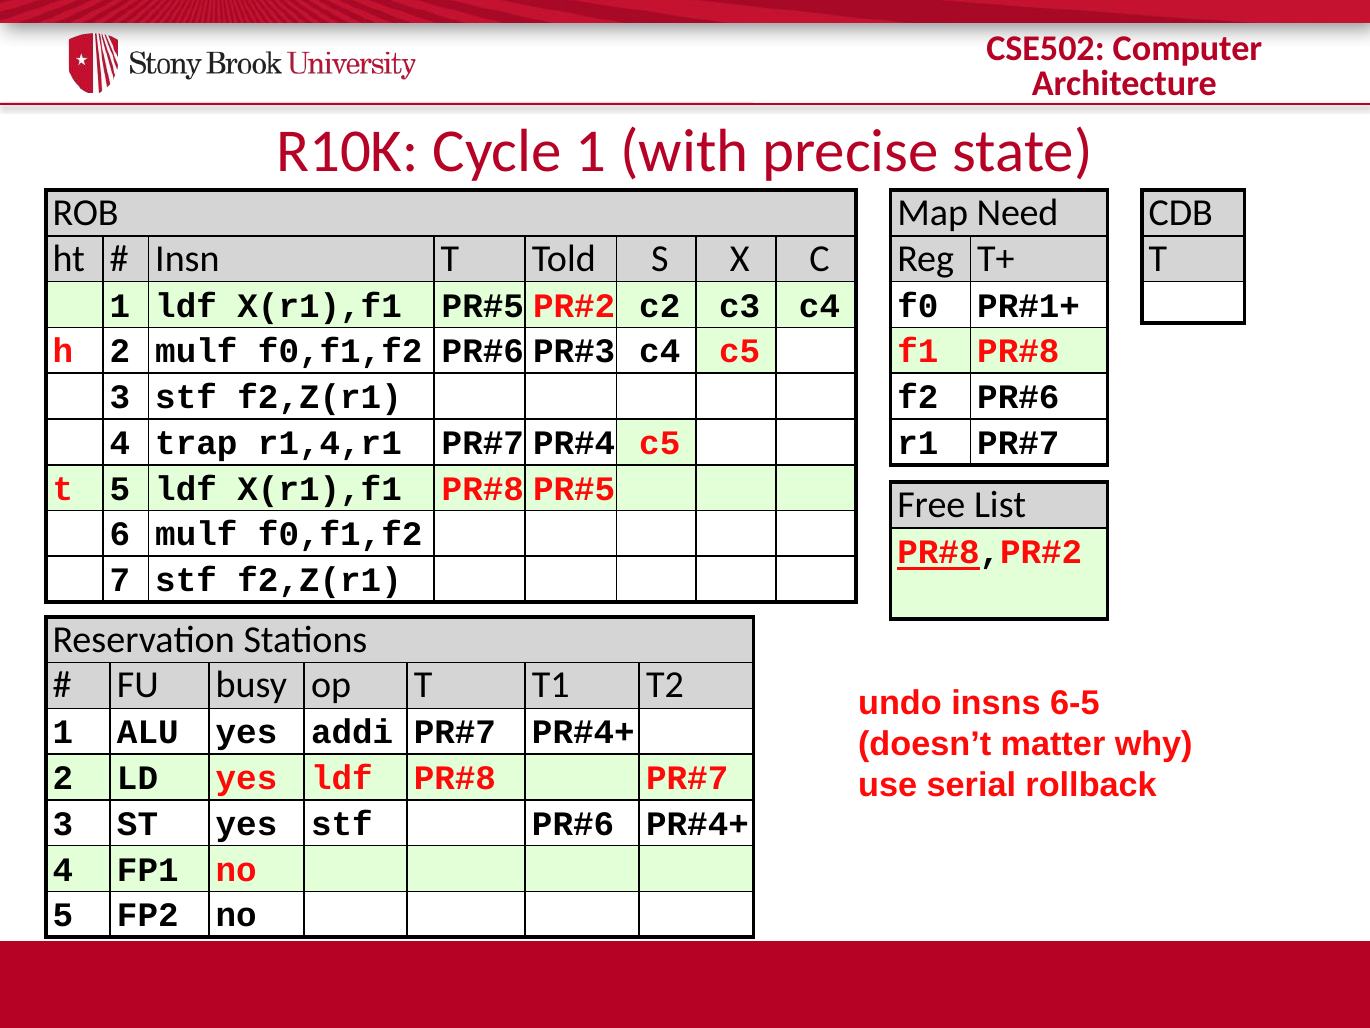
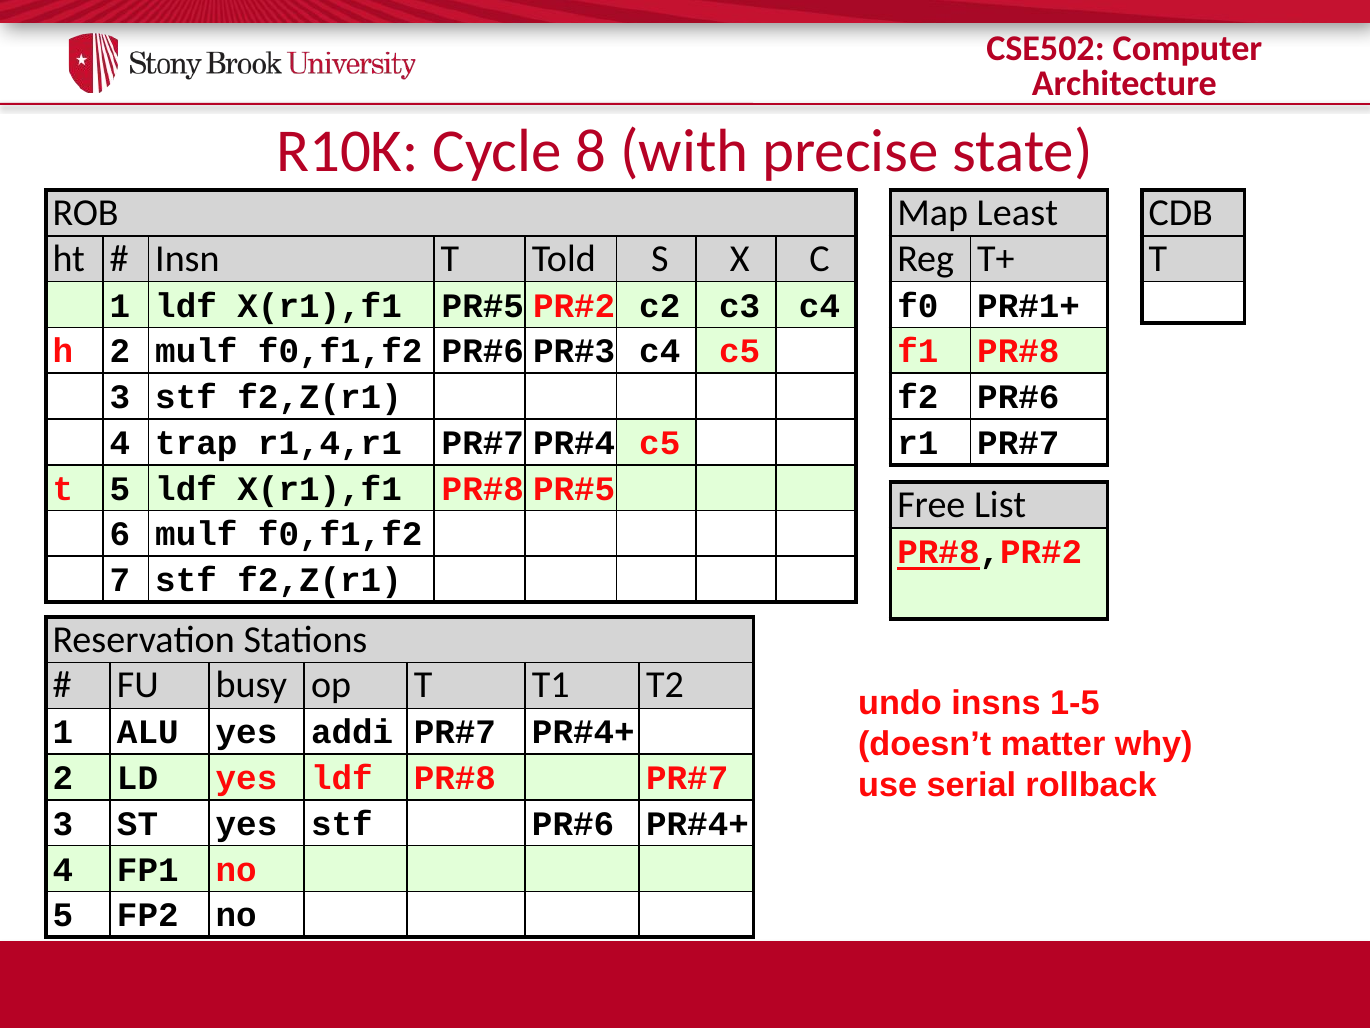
Cycle 1: 1 -> 8 (591, 151)
Need: Need -> Least (1017, 213)
6-5: 6-5 -> 1-5 (1075, 703)
